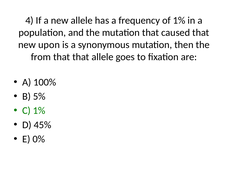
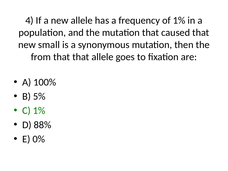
upon: upon -> small (49, 45)
45%: 45% -> 88% (43, 125)
